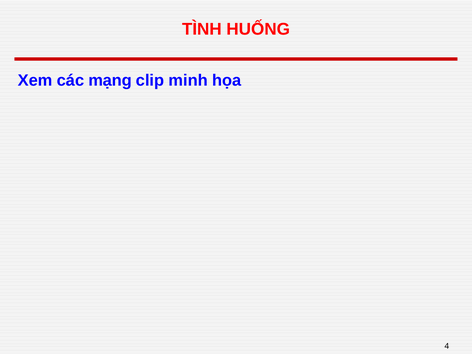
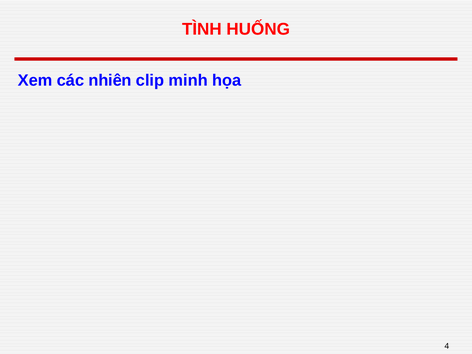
mạng: mạng -> nhiên (110, 81)
